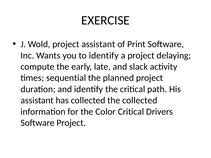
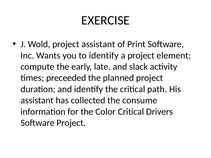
delaying: delaying -> element (174, 56)
sequential: sequential -> preceeded (66, 78)
the collected: collected -> consume (140, 101)
